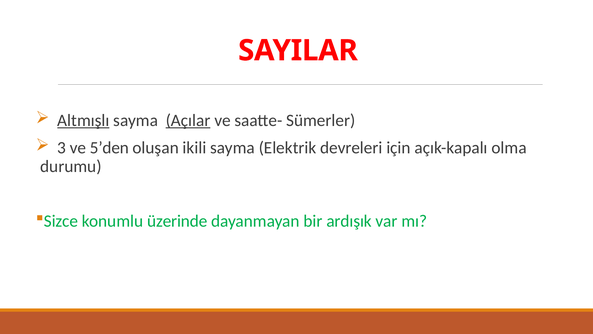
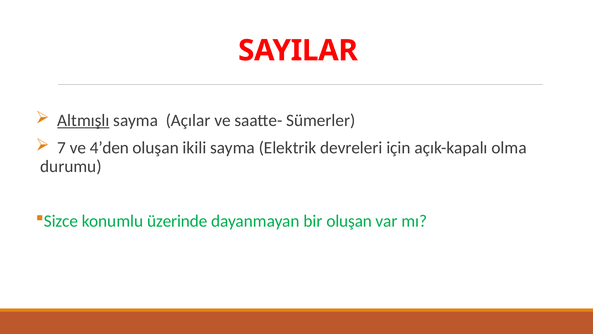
Açılar underline: present -> none (188, 120)
3: 3 -> 7 (62, 148)
5’den: 5’den -> 4’den (109, 148)
bir ardışık: ardışık -> oluşan (349, 221)
